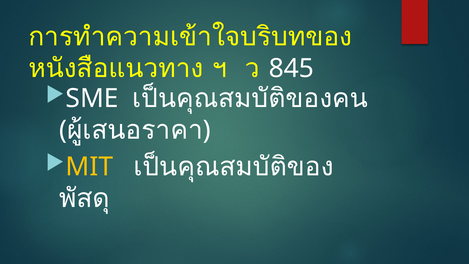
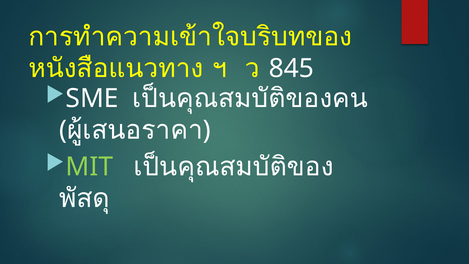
MIT colour: yellow -> light green (89, 167)
